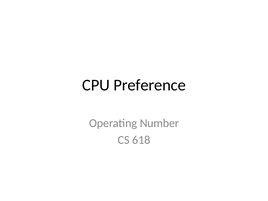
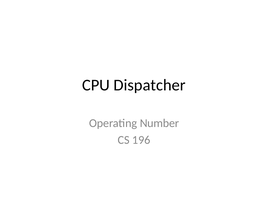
Preference: Preference -> Dispatcher (150, 85)
618: 618 -> 196 (141, 140)
